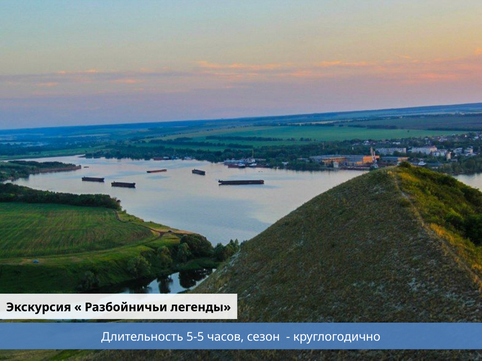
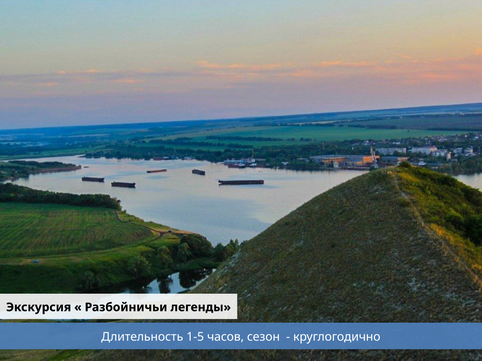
5-5: 5-5 -> 1-5 (195, 337)
